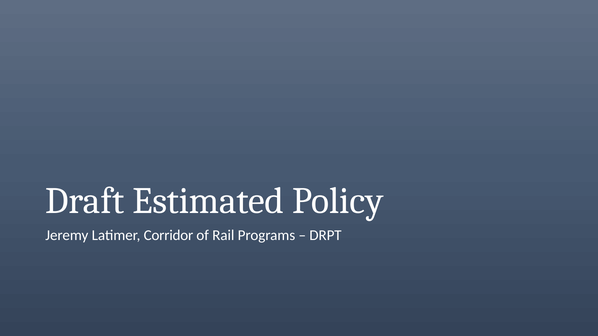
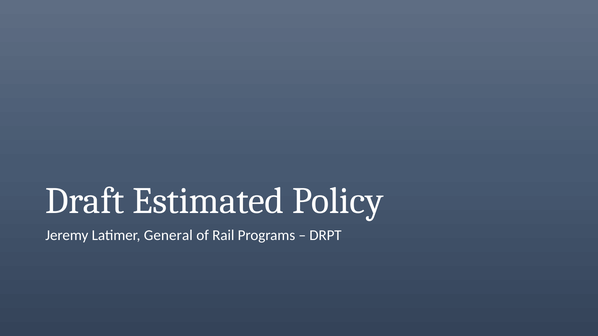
Corridor: Corridor -> General (168, 235)
